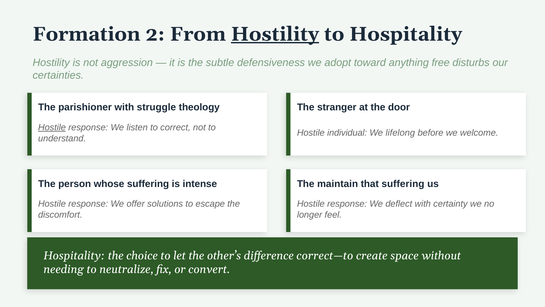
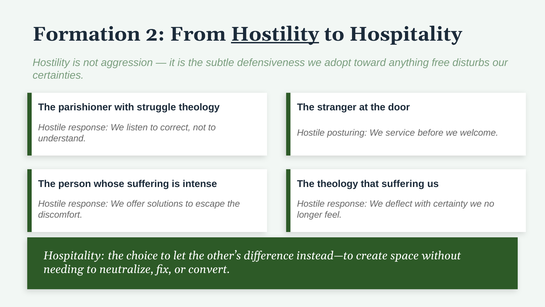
Hostile underline: present -> none (52, 127)
individual: individual -> posturing (347, 133)
lifelong: lifelong -> service (400, 133)
The maintain: maintain -> theology (338, 184)
correct—to: correct—to -> instead—to (325, 256)
